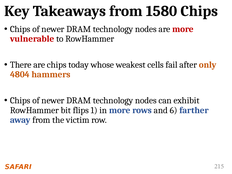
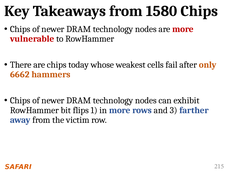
4804: 4804 -> 6662 (20, 75)
6: 6 -> 3 (174, 110)
